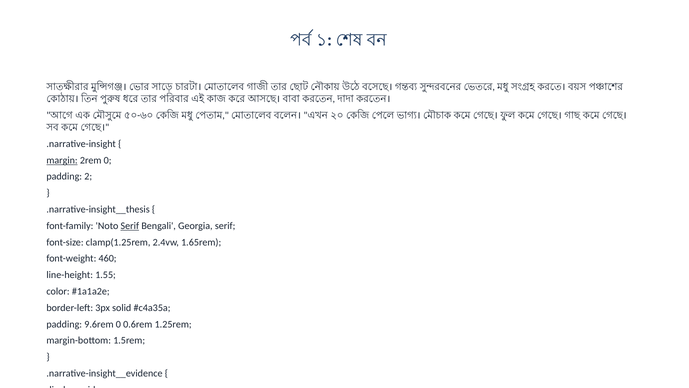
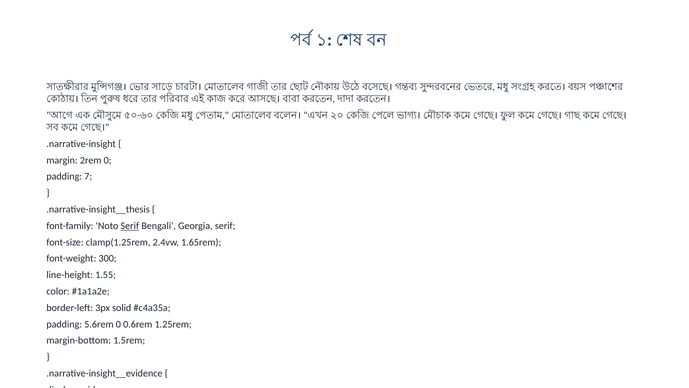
margin underline: present -> none (62, 160)
2: 2 -> 7 (88, 176)
460: 460 -> 300 (108, 258)
9.6rem: 9.6rem -> 5.6rem (99, 324)
